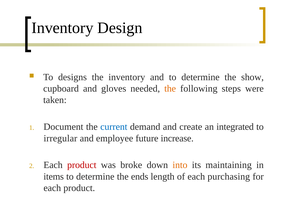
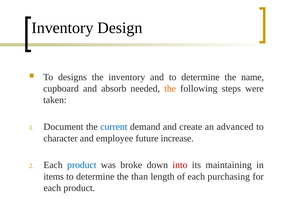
show: show -> name (253, 77)
gloves: gloves -> absorb (114, 89)
integrated: integrated -> advanced (235, 127)
irregular: irregular -> character (61, 138)
product colour: red -> blue (82, 165)
into colour: orange -> red (180, 165)
ends: ends -> than (140, 177)
